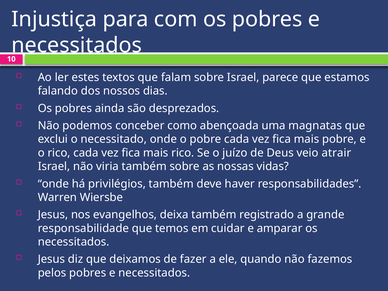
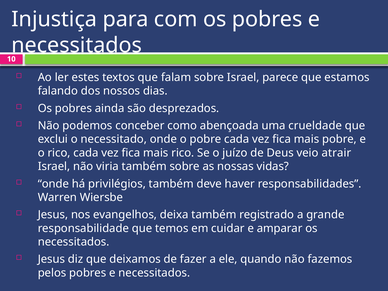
magnatas: magnatas -> crueldade (315, 126)
